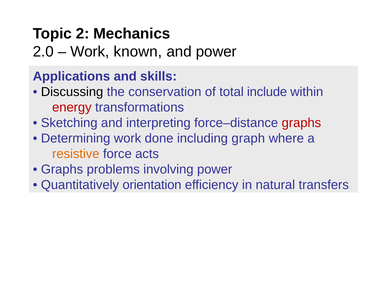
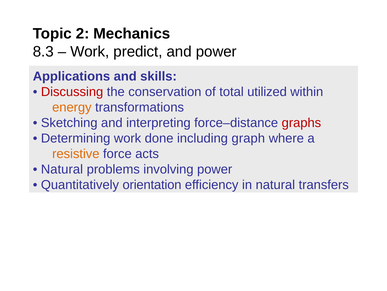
2.0: 2.0 -> 8.3 (43, 52)
known: known -> predict (138, 52)
Discussing colour: black -> red (72, 92)
include: include -> utilized (267, 92)
energy colour: red -> orange (72, 107)
Graphs: Graphs -> Natural (62, 169)
